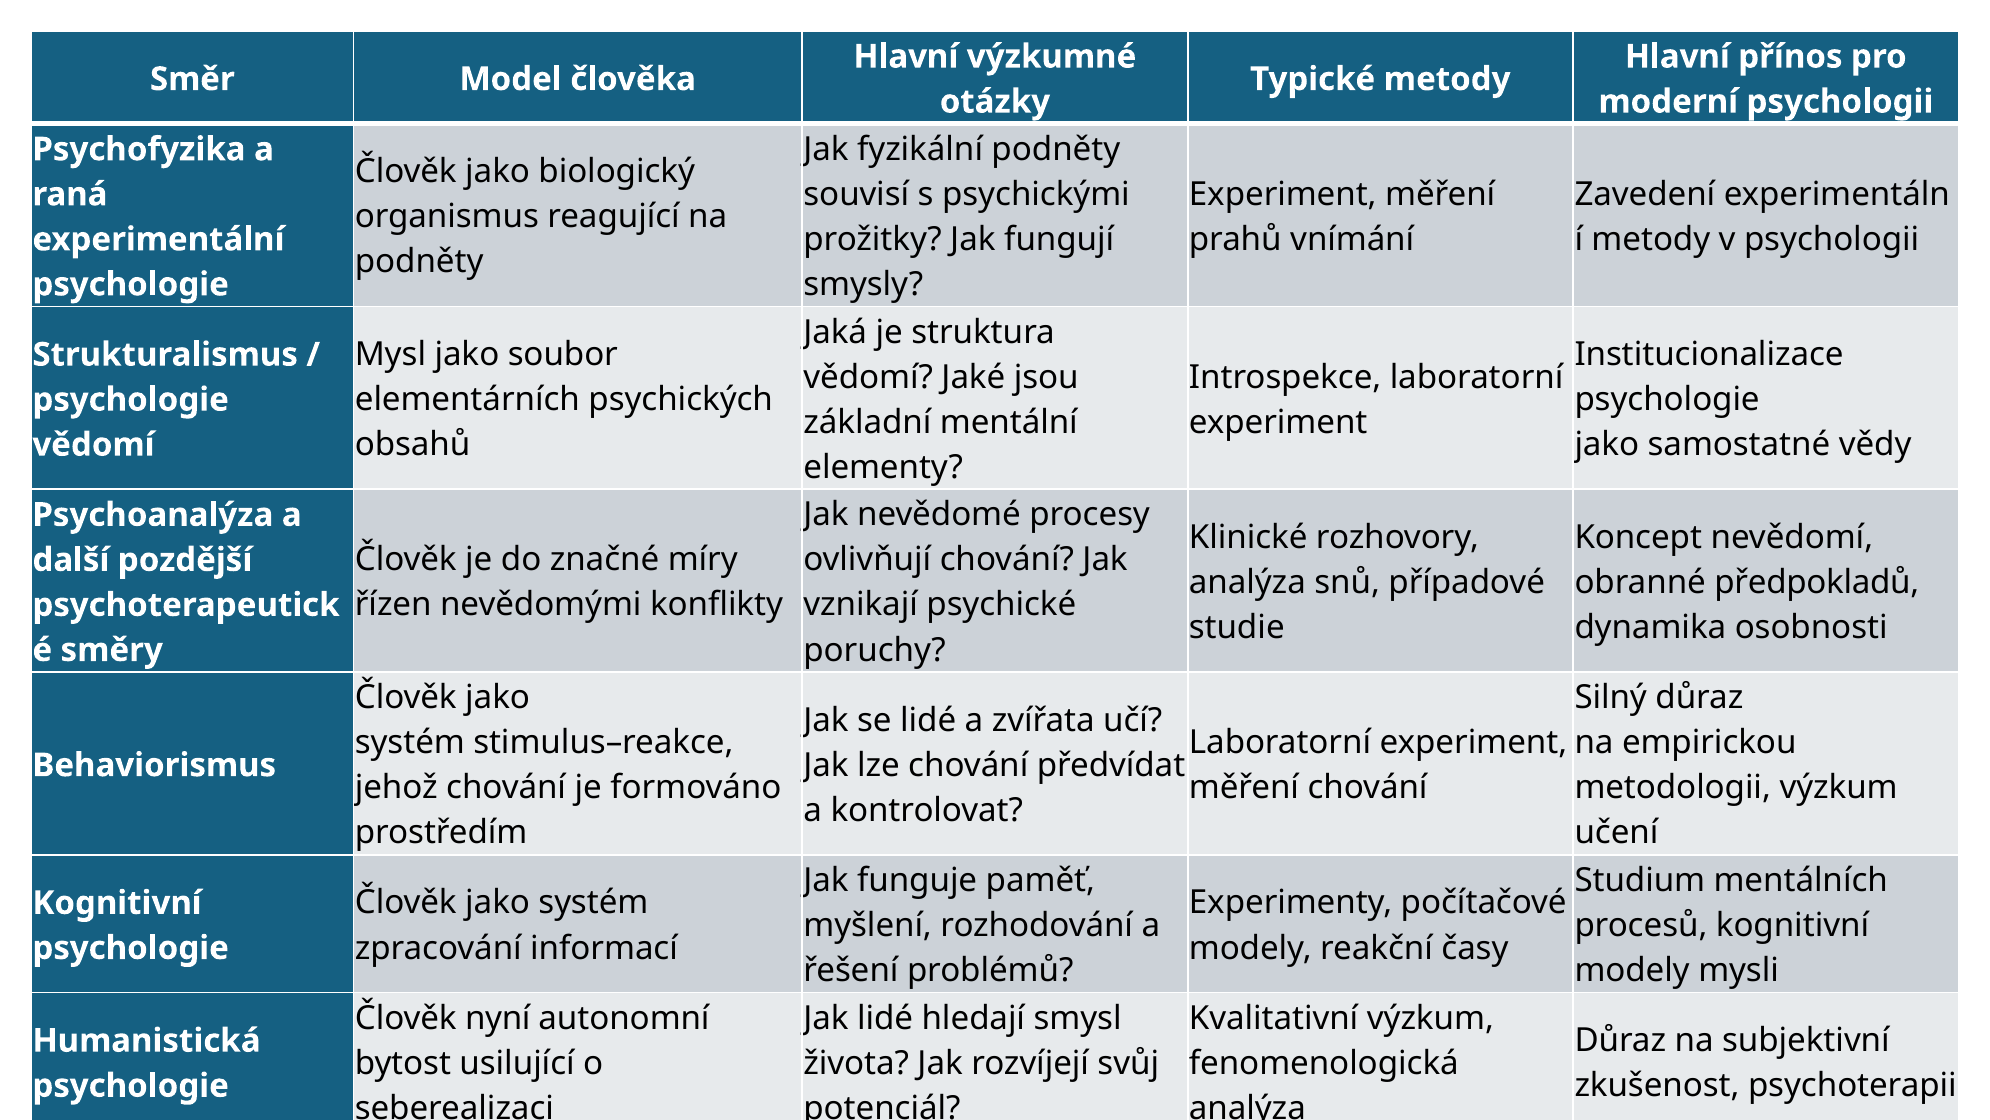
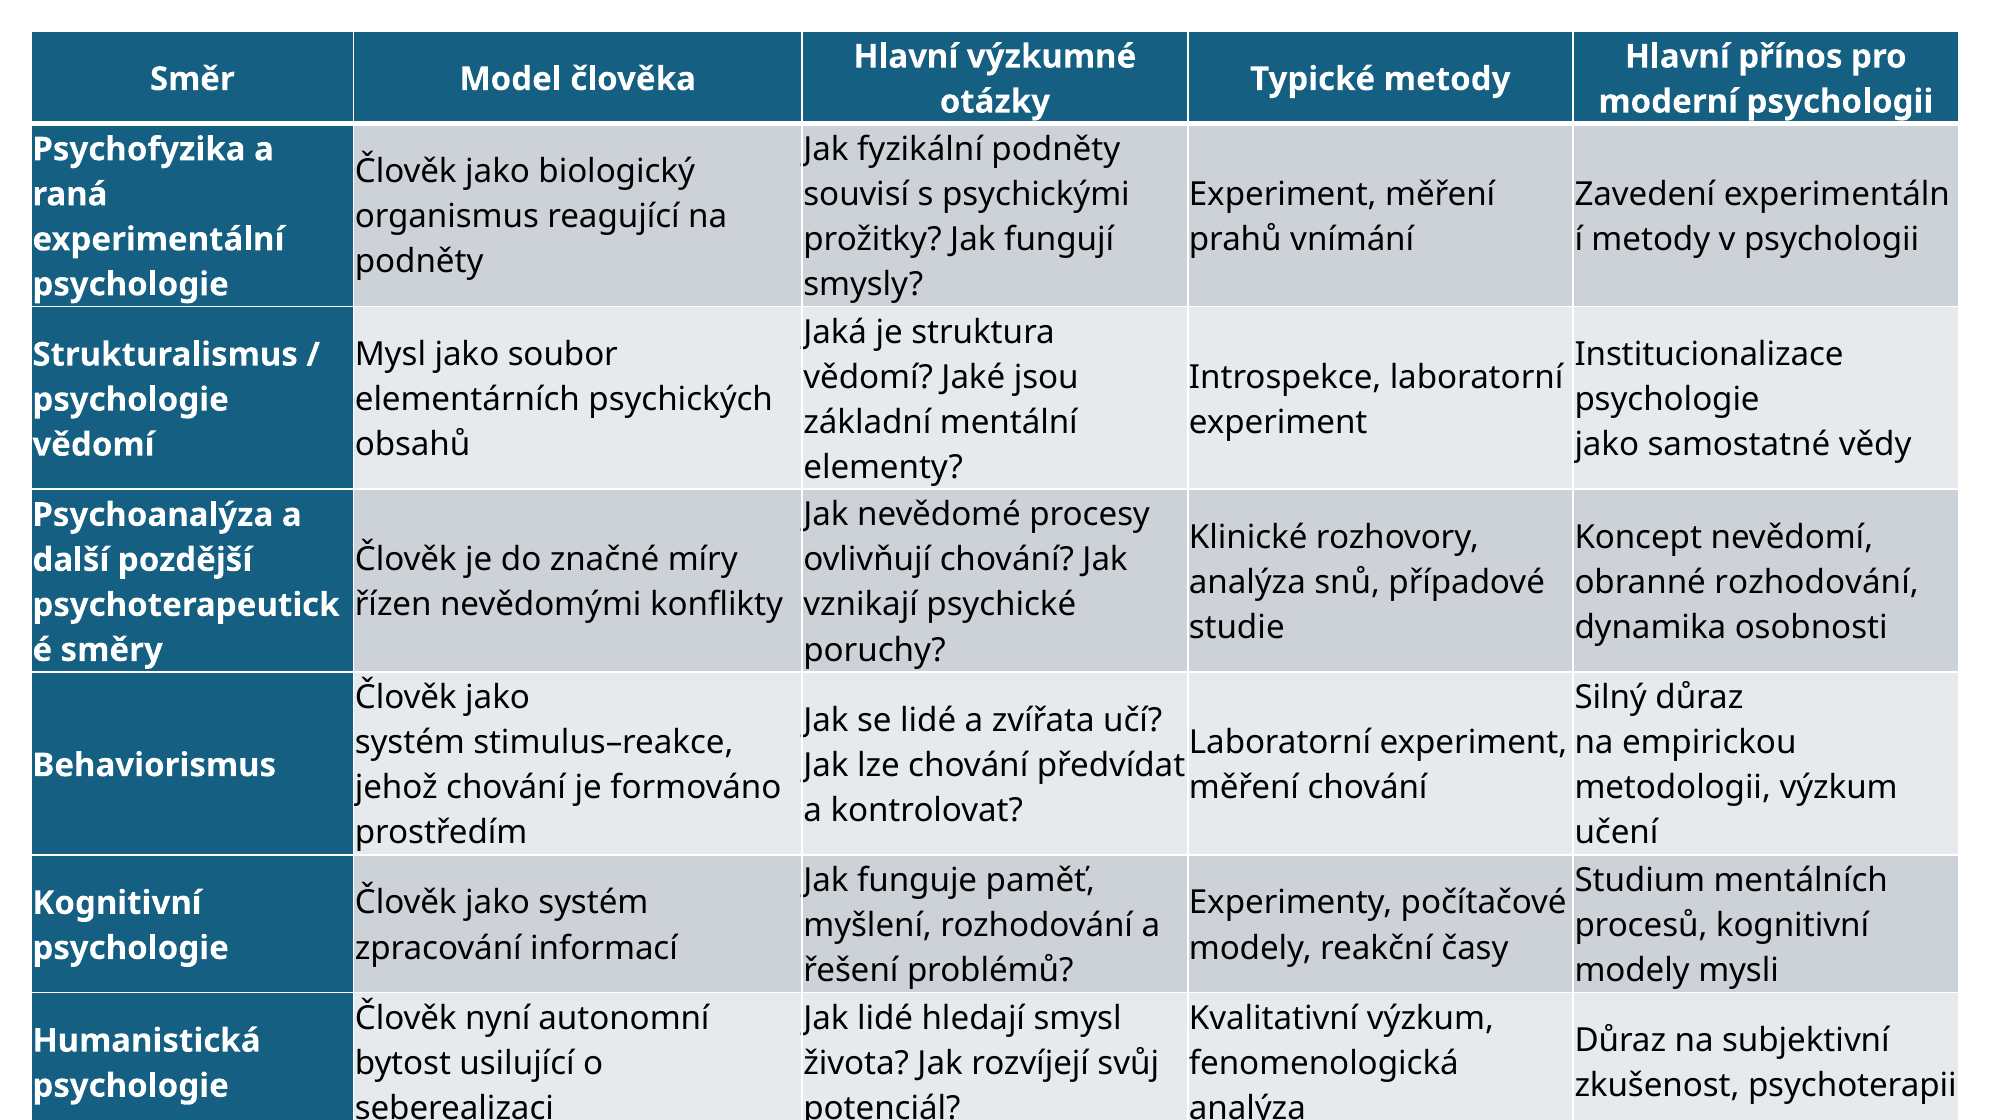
obranné předpokladů: předpokladů -> rozhodování (1817, 582)
